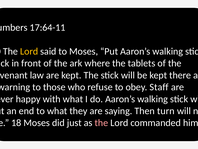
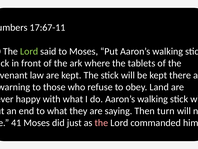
17:64-11: 17:64-11 -> 17:67-11 (48, 27)
Lord colour: yellow -> light green (29, 51)
Staff: Staff -> Land (159, 87)
18: 18 -> 41 (16, 122)
